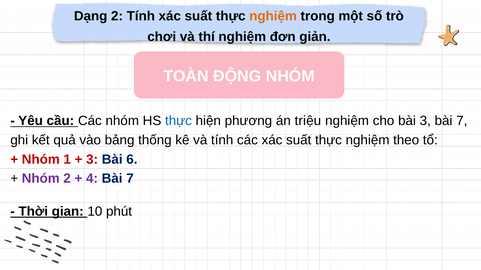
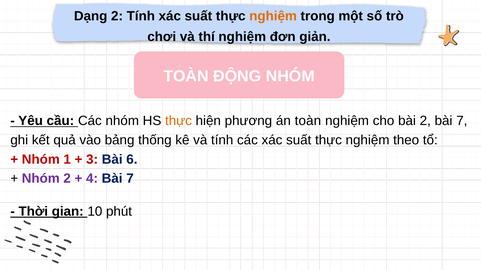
thực colour: blue -> orange (178, 121)
án triệu: triệu -> toàn (308, 121)
bài 3: 3 -> 2 (425, 121)
